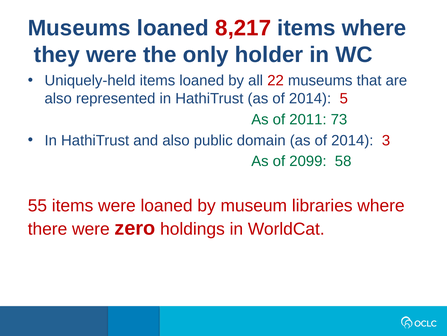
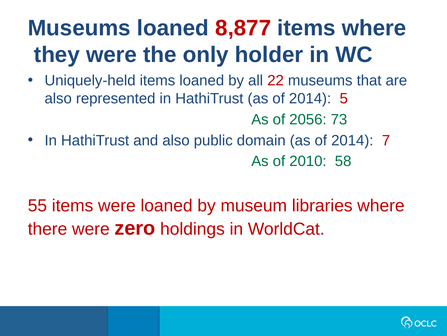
8,217: 8,217 -> 8,877 (243, 28)
2011: 2011 -> 2056 (308, 119)
3: 3 -> 7 (386, 140)
2099: 2099 -> 2010 (308, 161)
